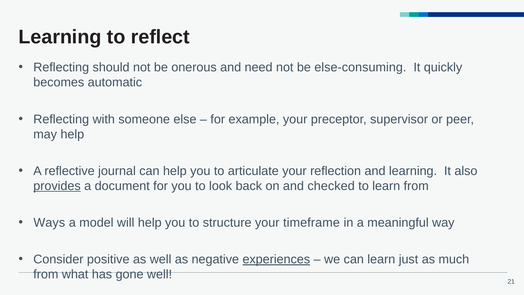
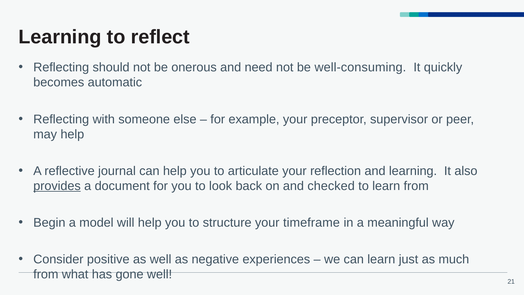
else-consuming: else-consuming -> well-consuming (360, 67)
Ways: Ways -> Begin (49, 223)
experiences underline: present -> none (276, 259)
